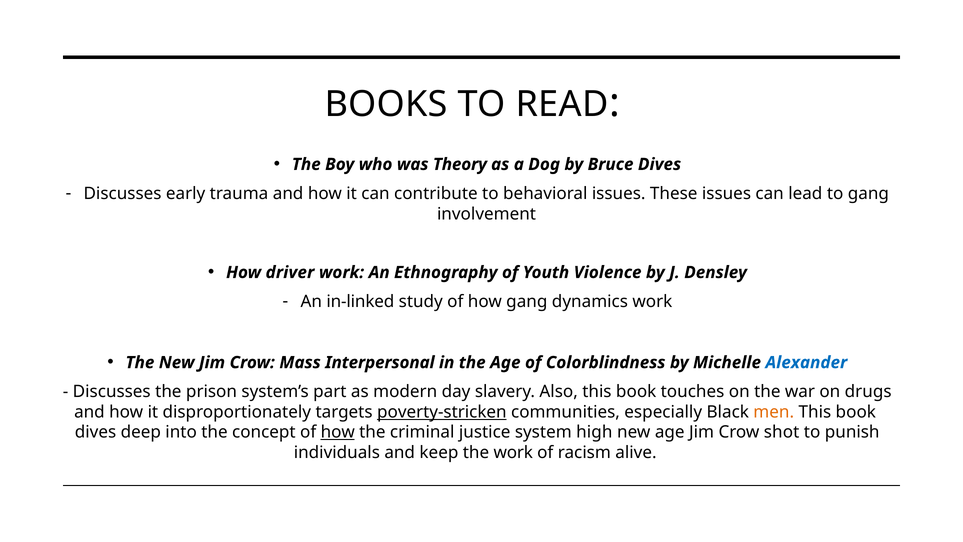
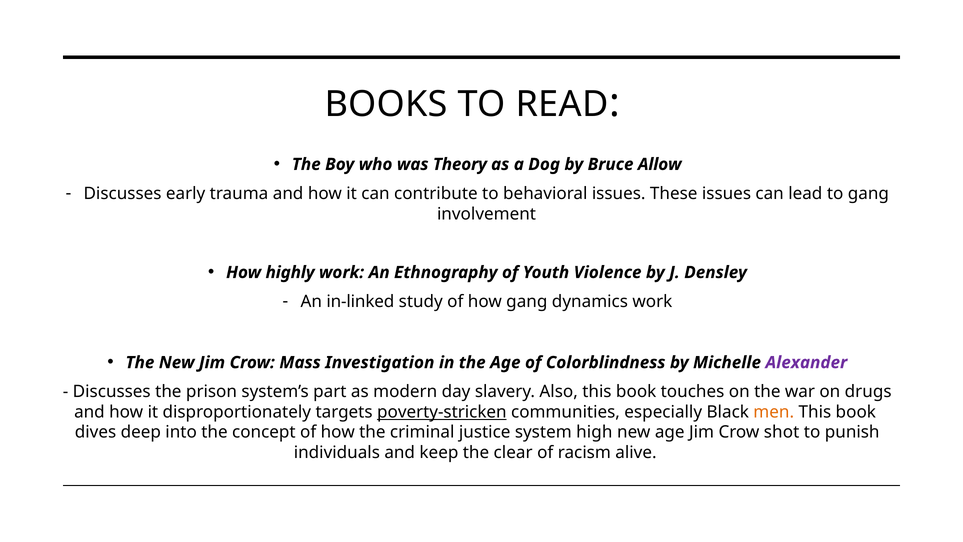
Bruce Dives: Dives -> Allow (660, 164)
driver: driver -> highly (290, 272)
Interpersonal: Interpersonal -> Investigation (380, 362)
Alexander colour: blue -> purple (806, 362)
how underline: present -> none (338, 432)
the work: work -> clear (513, 452)
